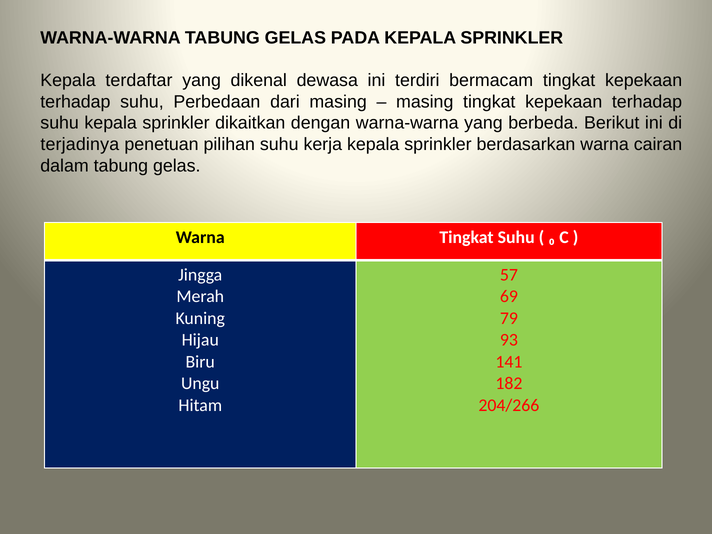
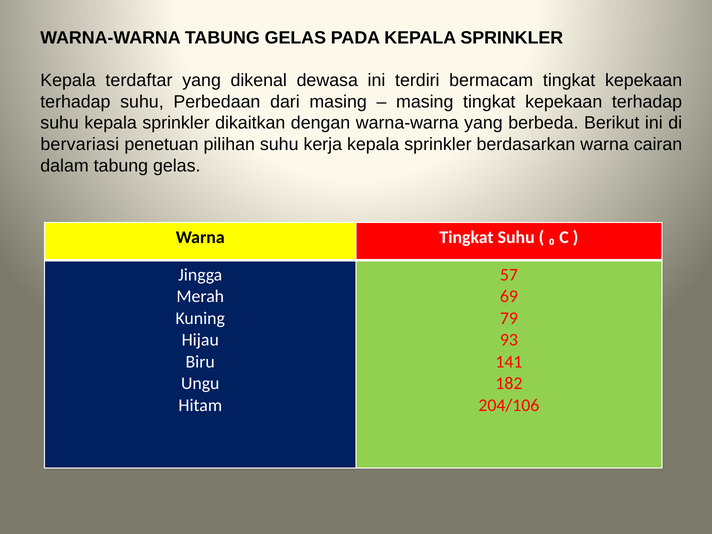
terjadinya: terjadinya -> bervariasi (80, 144)
204/266: 204/266 -> 204/106 (509, 405)
